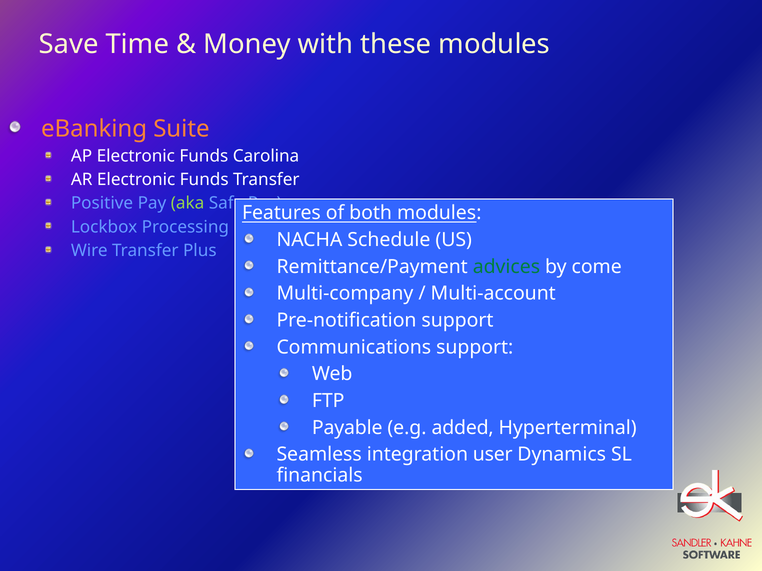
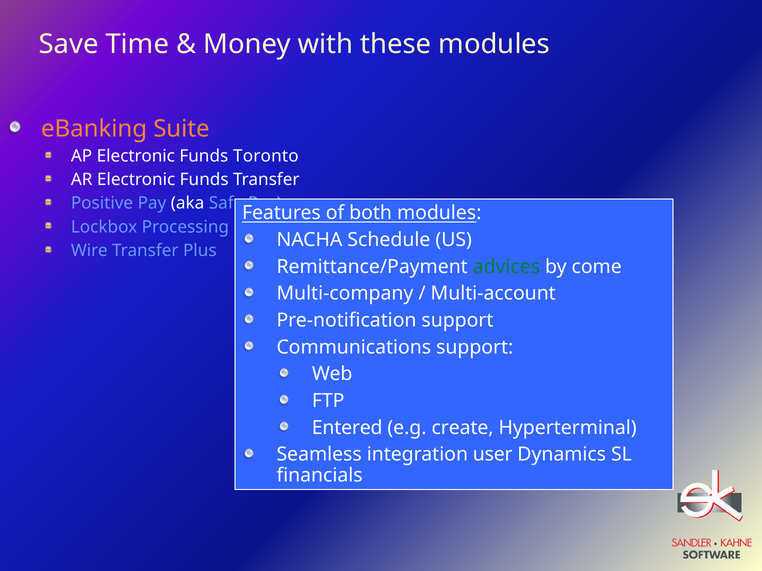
Carolina: Carolina -> Toronto (266, 156)
aka colour: light green -> white (188, 203)
Payable: Payable -> Entered (347, 428)
added: added -> create (463, 428)
